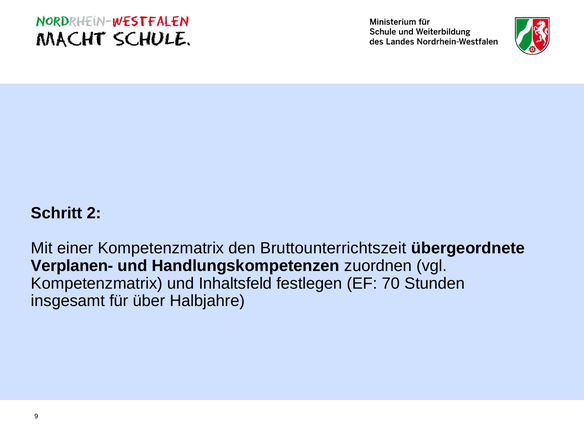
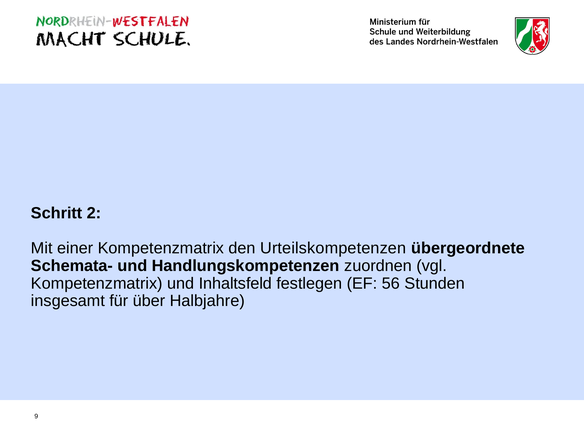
Bruttounterrichtszeit: Bruttounterrichtszeit -> Urteilskompetenzen (333, 248)
Verplanen-: Verplanen- -> Schemata- (72, 266)
70: 70 -> 56 (391, 283)
